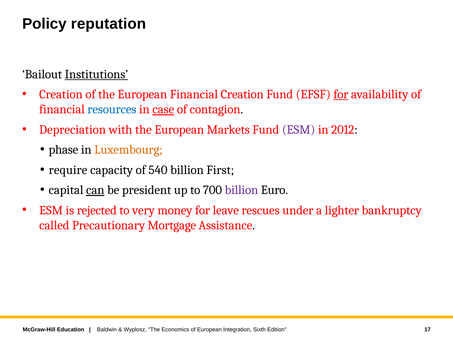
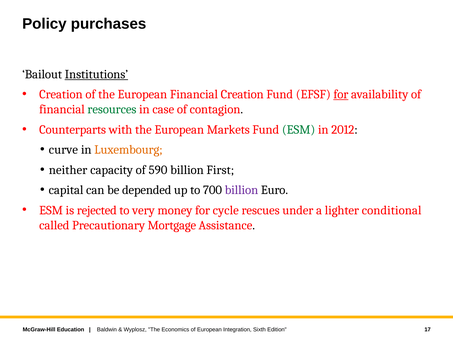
reputation: reputation -> purchases (109, 24)
resources colour: blue -> green (112, 109)
case underline: present -> none (163, 109)
Depreciation: Depreciation -> Counterparts (73, 129)
ESM colour: purple -> green (299, 129)
phase: phase -> curve (63, 150)
require: require -> neither (68, 170)
540: 540 -> 590 (158, 170)
can underline: present -> none (95, 190)
president: president -> depended (147, 190)
leave: leave -> cycle (226, 210)
bankruptcy: bankruptcy -> conditional (392, 210)
